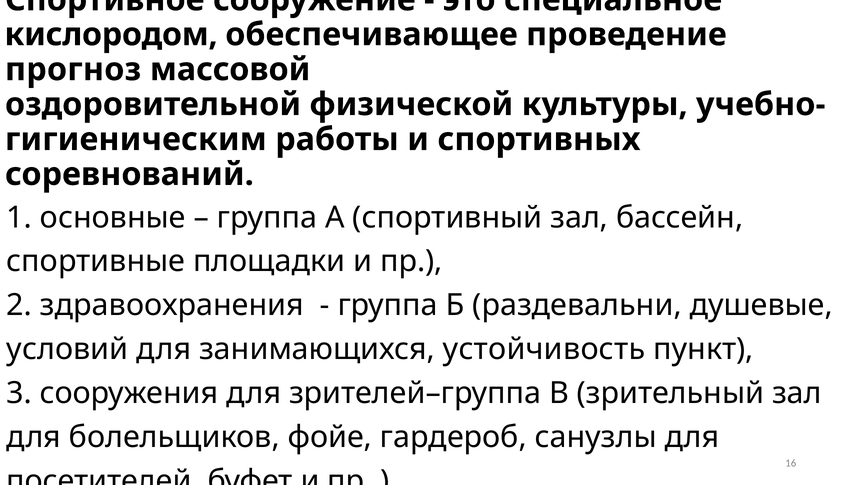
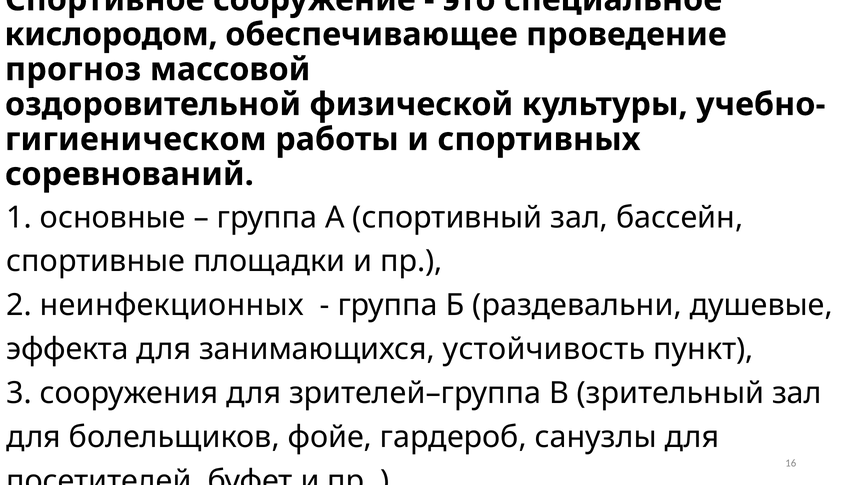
гигиеническим: гигиеническим -> гигиеническом (136, 139)
здравоохранения: здравоохранения -> неинфекционных (172, 305)
условий: условий -> эффекта (68, 349)
